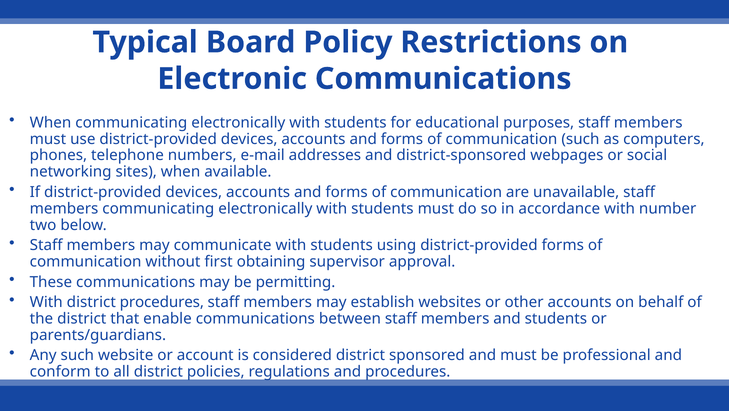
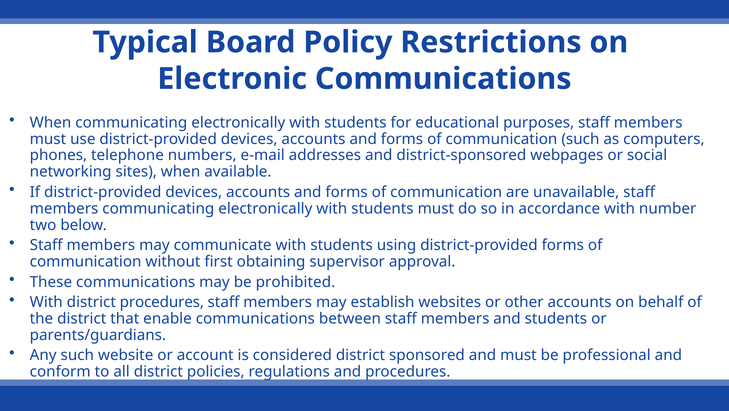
permitting: permitting -> prohibited (295, 282)
